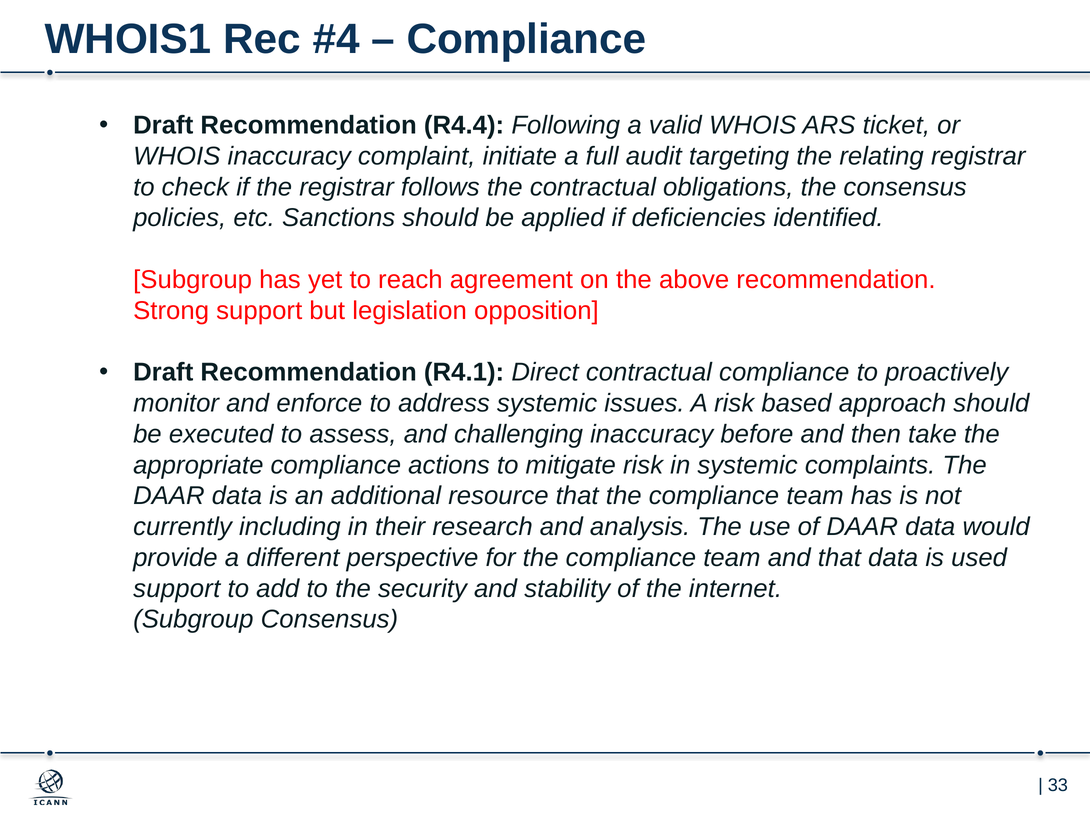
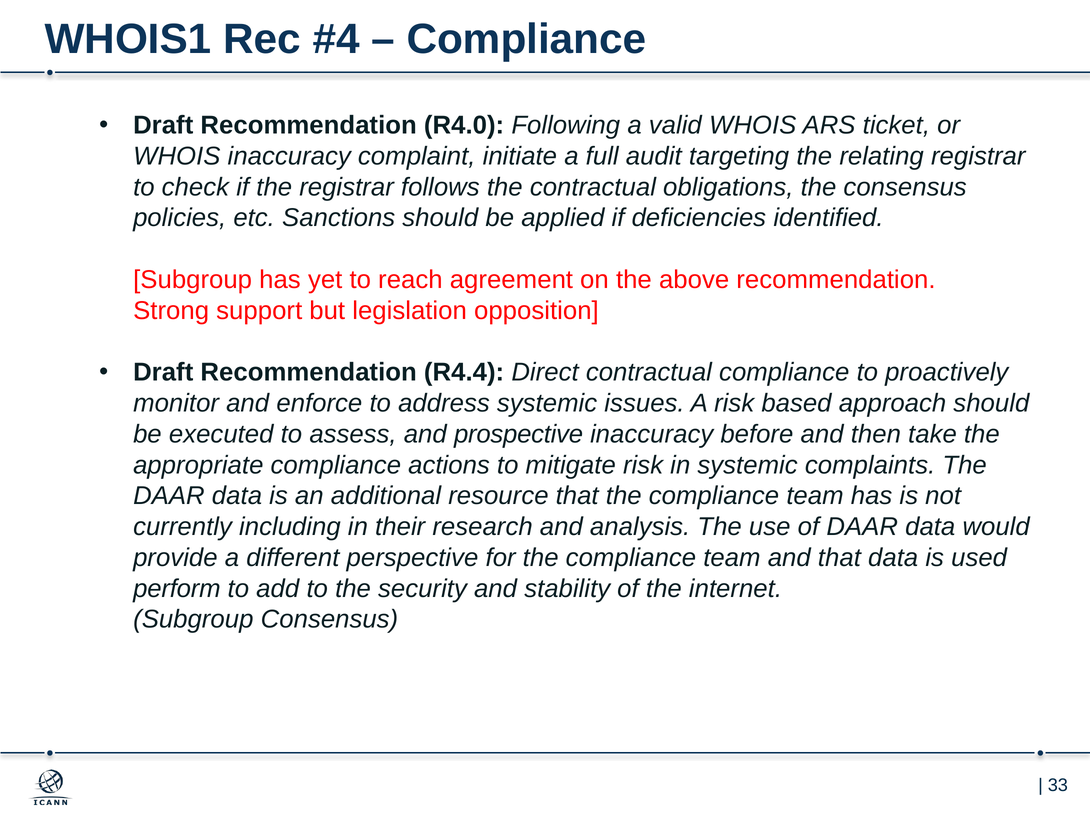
R4.4: R4.4 -> R4.0 (464, 125)
R4.1: R4.1 -> R4.4 (464, 373)
challenging: challenging -> prospective (519, 434)
support: support -> perform (177, 589)
